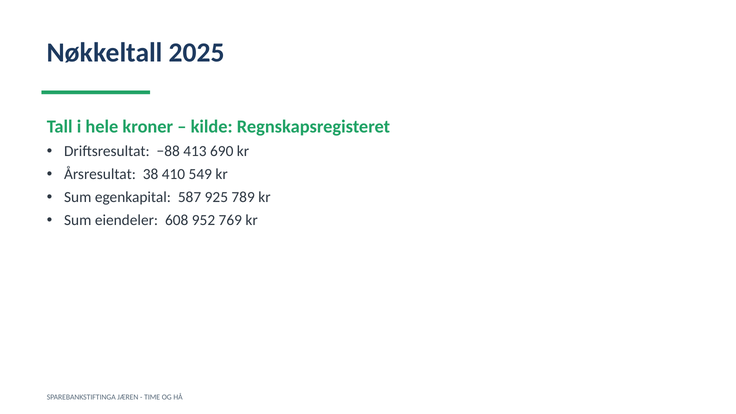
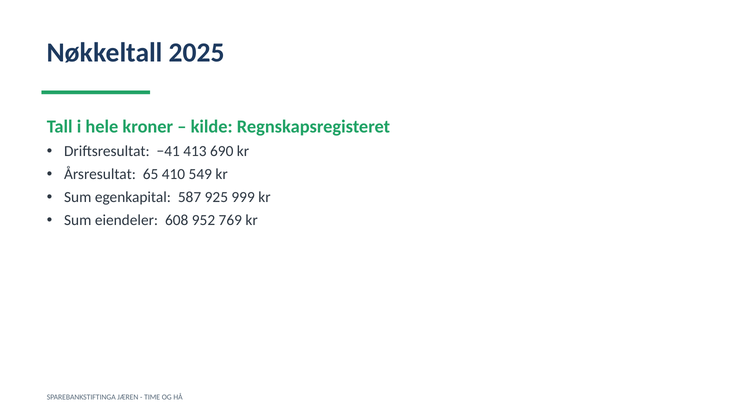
−88: −88 -> −41 (168, 151)
38: 38 -> 65 (151, 174)
789: 789 -> 999 (243, 197)
